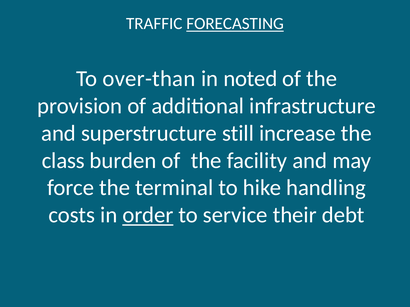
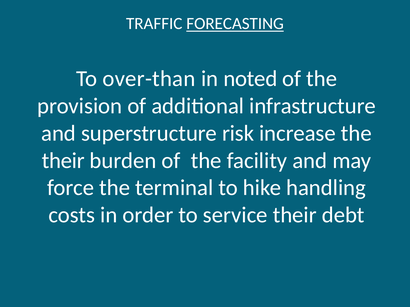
still: still -> risk (238, 133)
class: class -> their (63, 161)
order underline: present -> none (148, 215)
